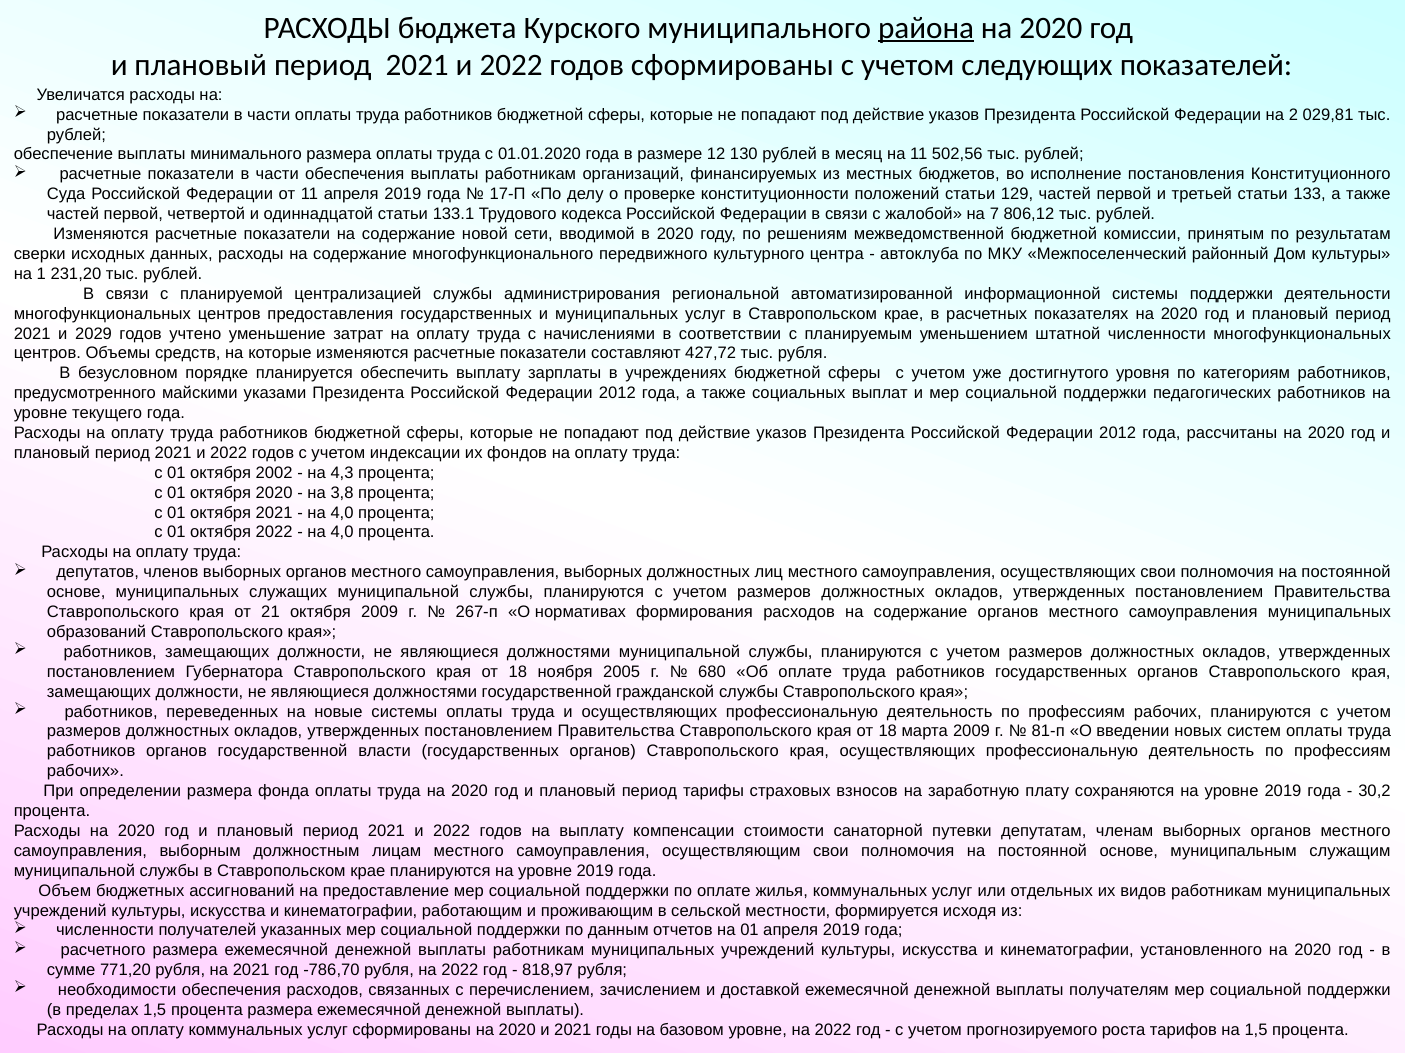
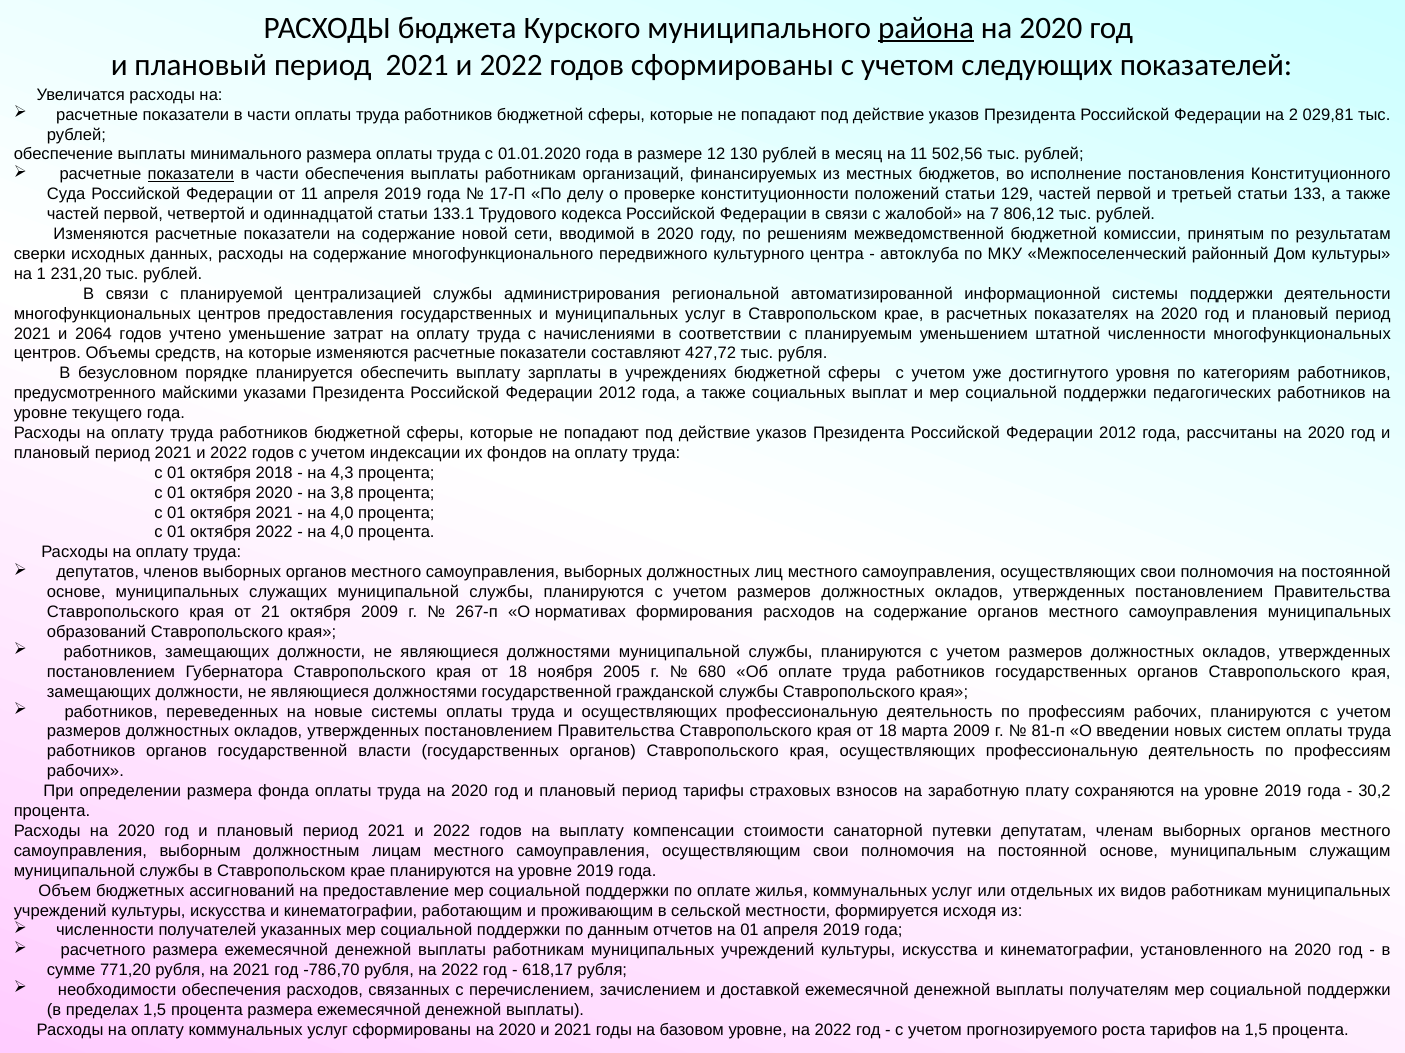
показатели underline: none -> present (191, 174)
2029: 2029 -> 2064 (94, 334)
2002: 2002 -> 2018 (274, 473)
818,97: 818,97 -> 618,17 (547, 971)
